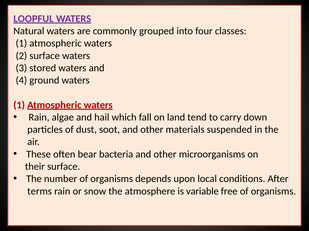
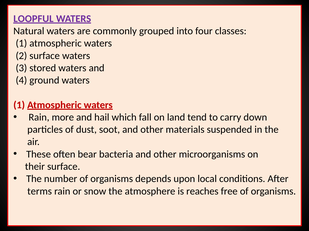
algae: algae -> more (63, 118)
variable: variable -> reaches (202, 192)
